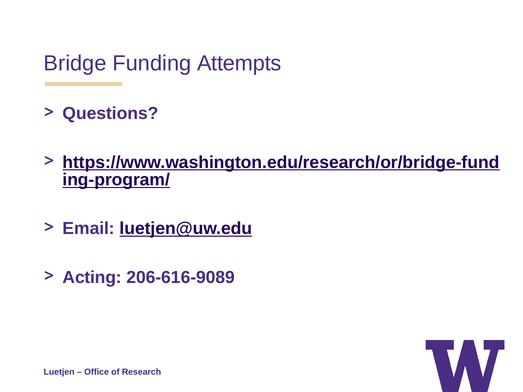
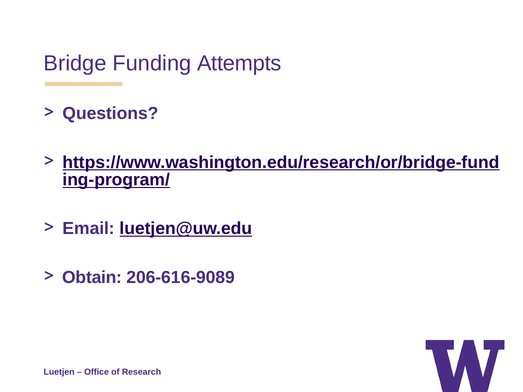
Acting: Acting -> Obtain (92, 277)
